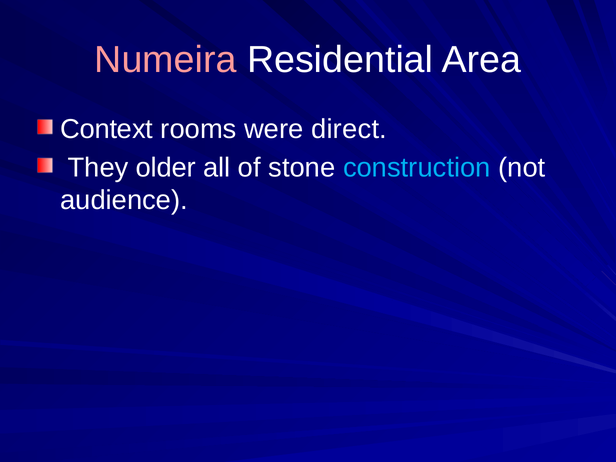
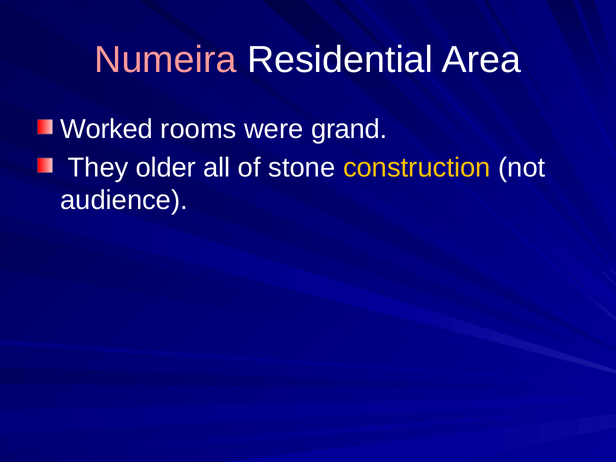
Context: Context -> Worked (107, 129)
direct: direct -> grand (349, 129)
construction colour: light blue -> yellow (417, 168)
